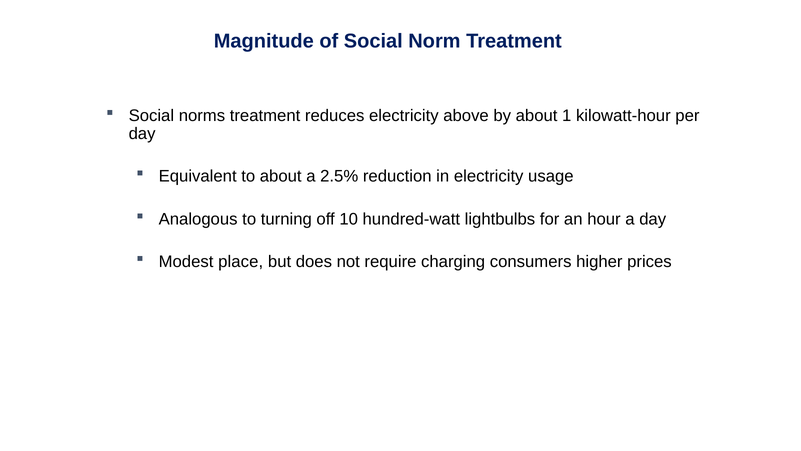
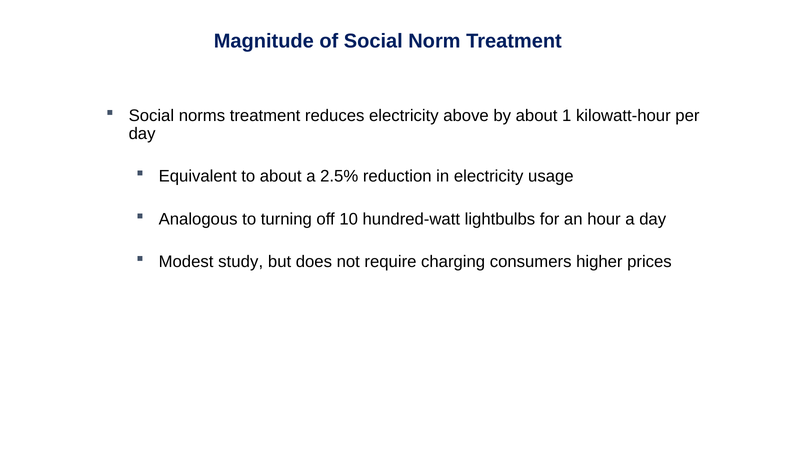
place: place -> study (241, 262)
